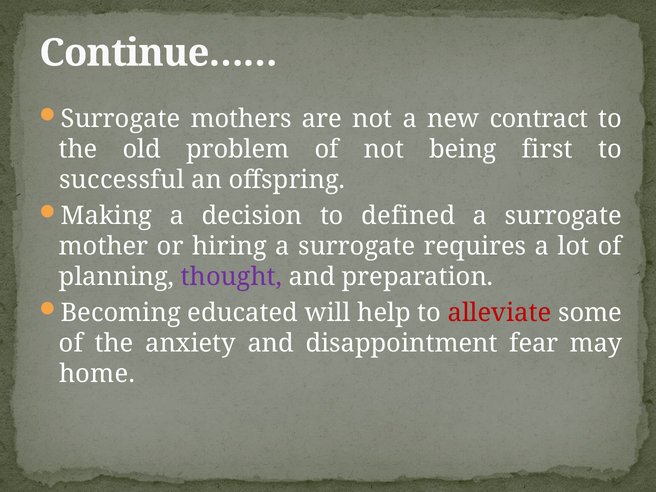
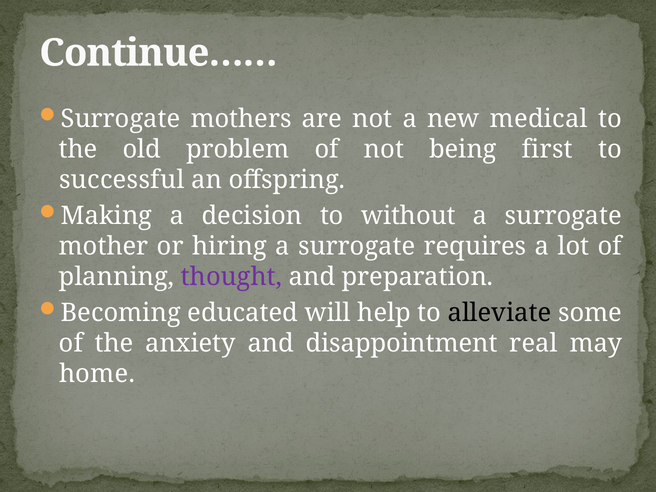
contract: contract -> medical (539, 119)
defined: defined -> without (408, 216)
alleviate colour: red -> black (499, 313)
fear: fear -> real (534, 343)
